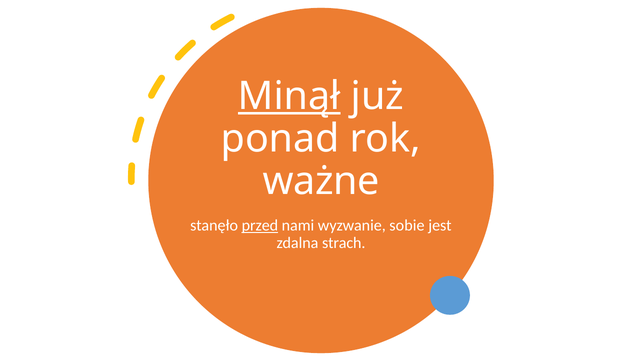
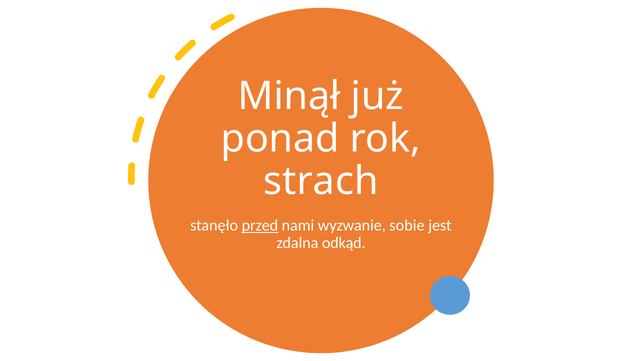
Minął underline: present -> none (289, 96)
ważne: ważne -> strach (321, 181)
strach: strach -> odkąd (344, 243)
